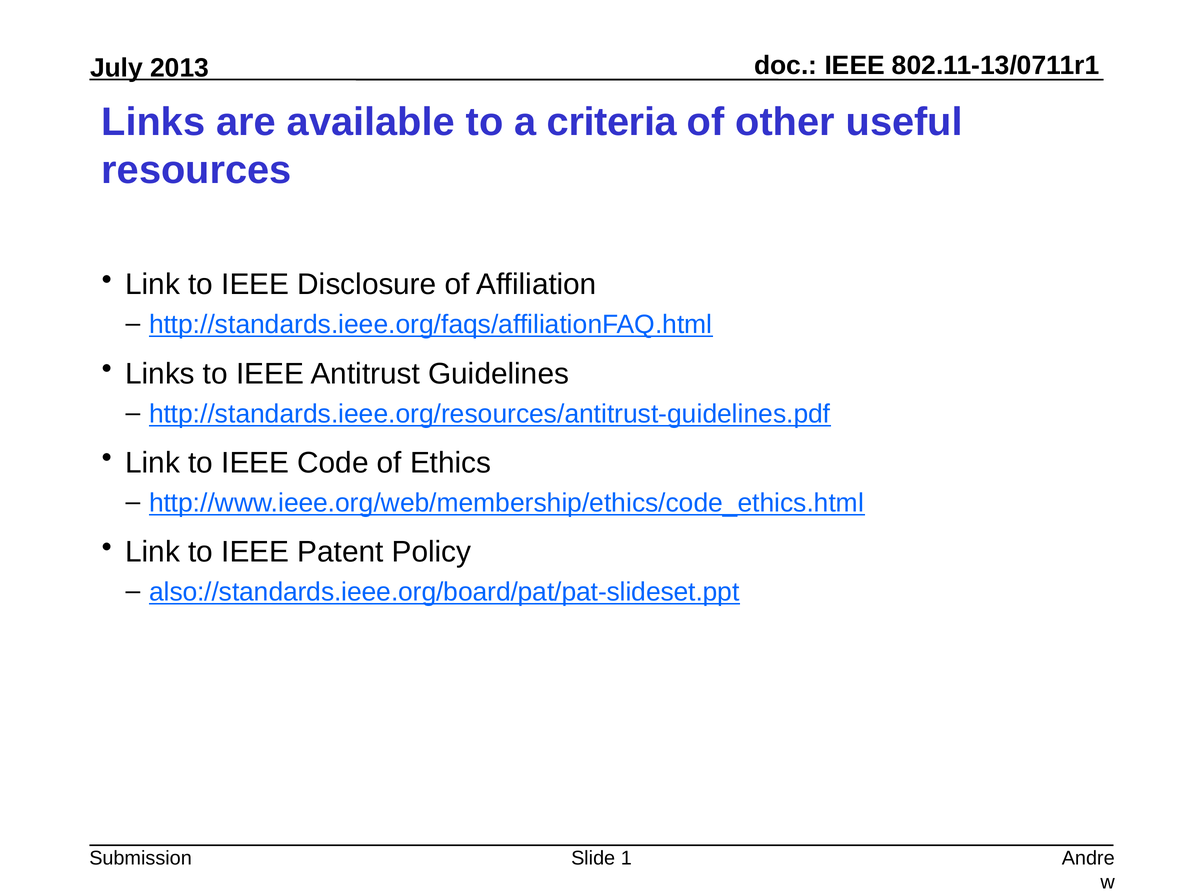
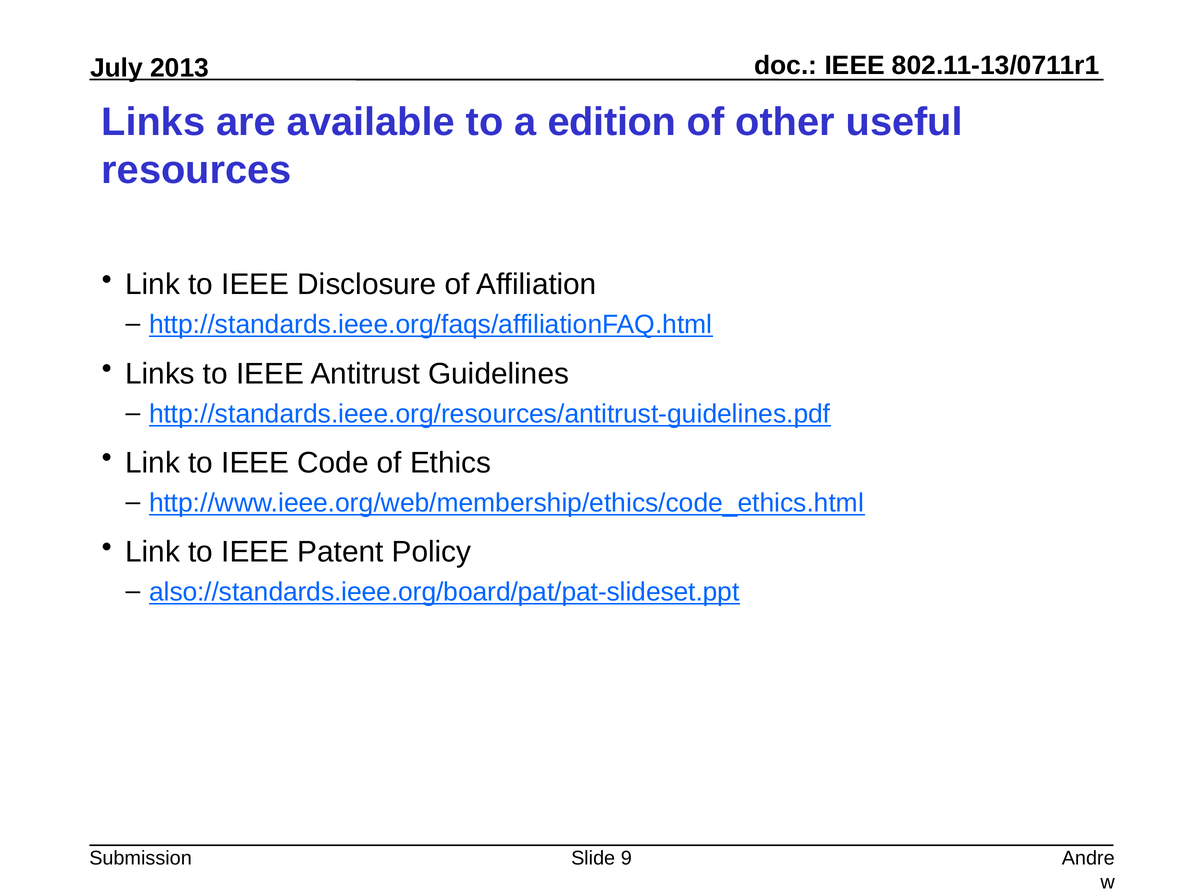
criteria: criteria -> edition (612, 122)
1: 1 -> 9 (626, 858)
